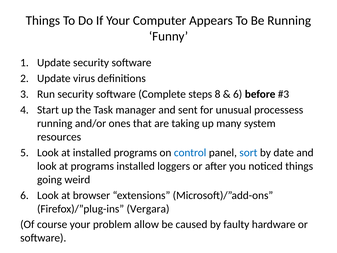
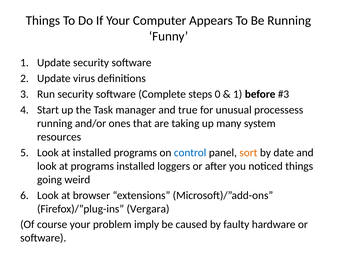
8: 8 -> 0 (218, 94)
6: 6 -> 1 (238, 94)
sent: sent -> true (188, 110)
sort colour: blue -> orange (248, 152)
allow: allow -> imply (147, 224)
